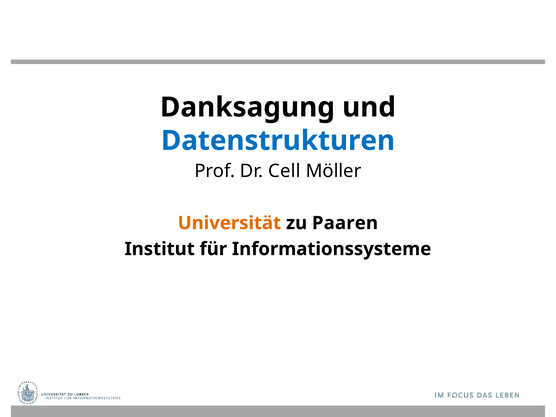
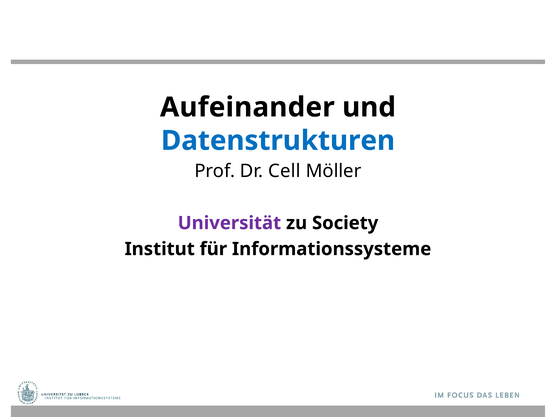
Danksagung: Danksagung -> Aufeinander (247, 107)
Universität colour: orange -> purple (229, 223)
Paaren: Paaren -> Society (345, 223)
